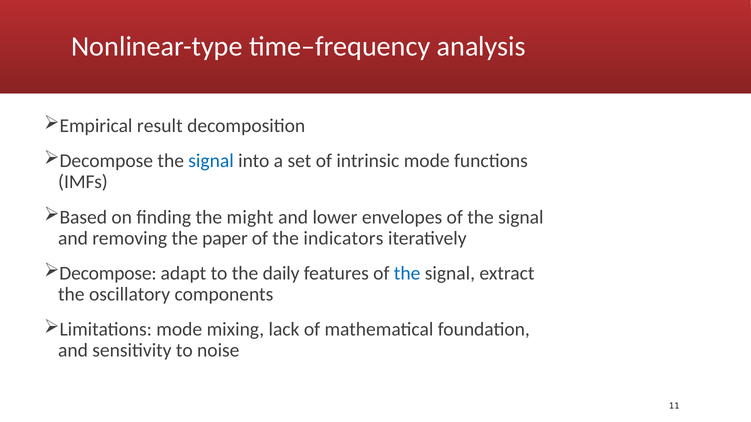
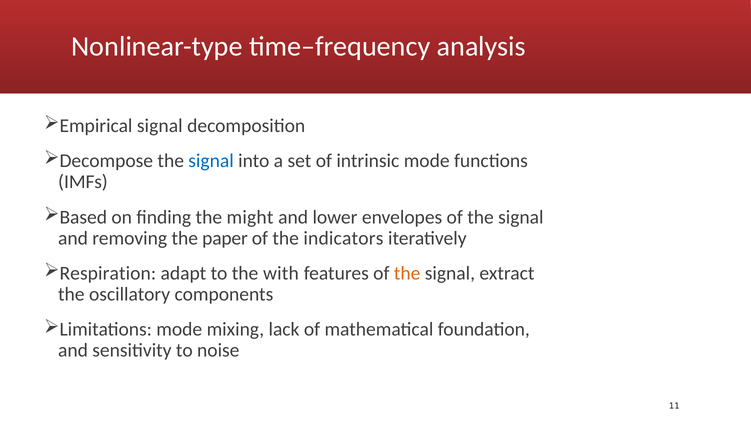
Empirical result: result -> signal (160, 126)
Decompose: Decompose -> Respiration (108, 274)
daily: daily -> with (281, 274)
the colour: blue -> orange (407, 274)
